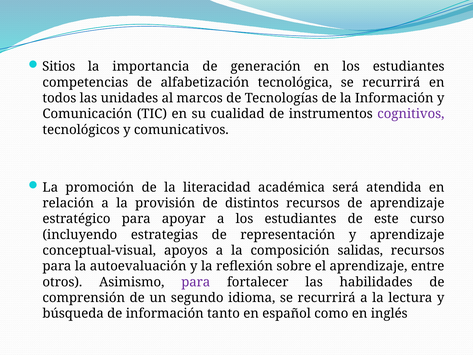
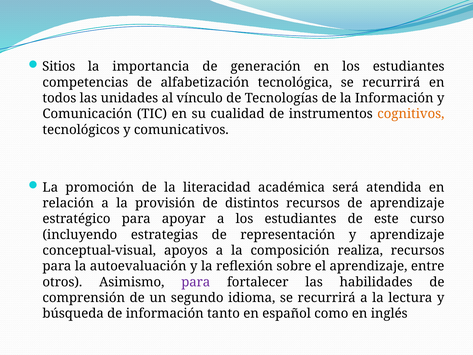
marcos: marcos -> vínculo (200, 98)
cognitivos colour: purple -> orange (411, 114)
salidas: salidas -> realiza (360, 250)
